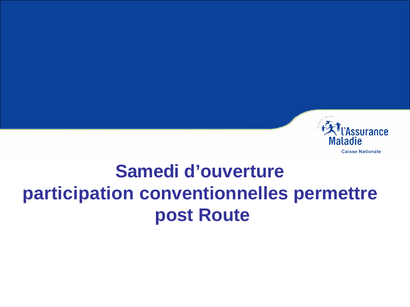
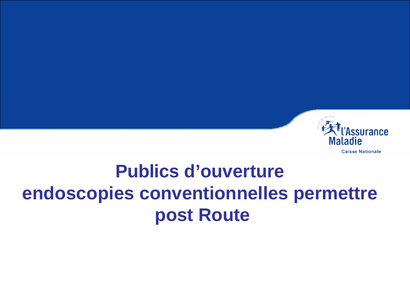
Samedi: Samedi -> Publics (147, 172)
participation: participation -> endoscopies (78, 194)
